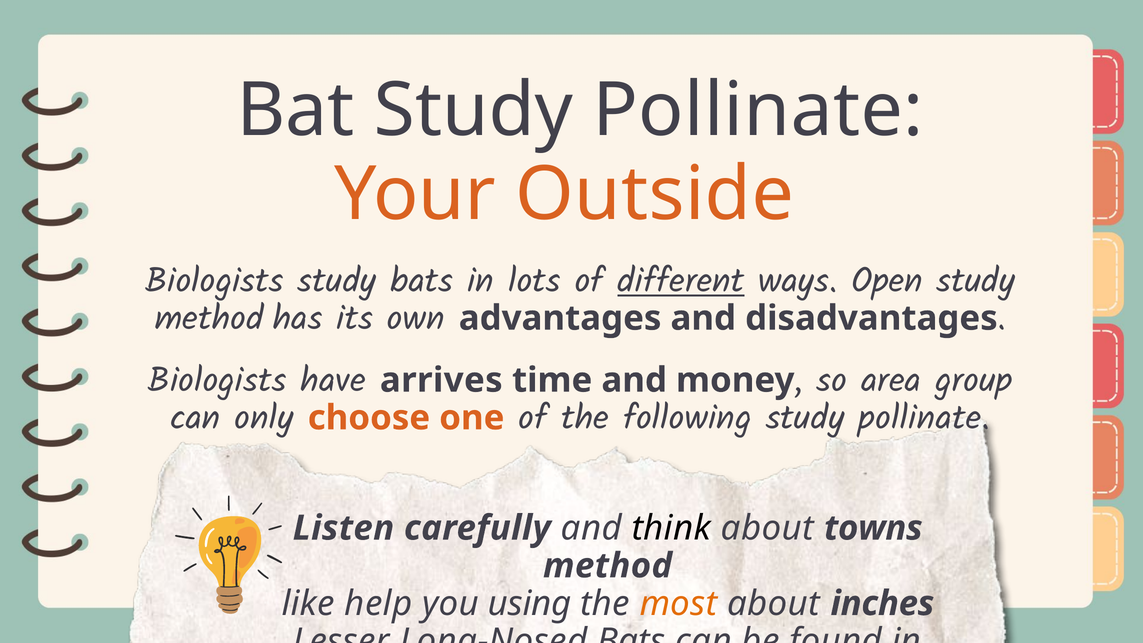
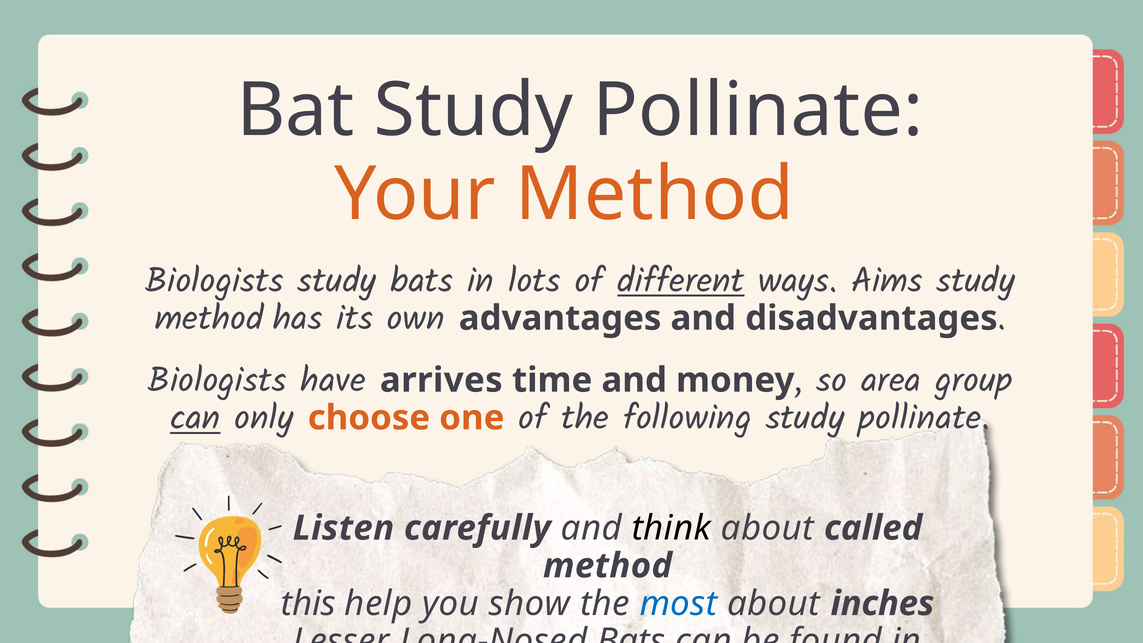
Your Outside: Outside -> Method (655, 195)
Open: Open -> Aims (887, 281)
can underline: none -> present (195, 418)
towns: towns -> called (873, 528)
like: like -> this (308, 603)
using: using -> show (529, 603)
most colour: orange -> blue (678, 603)
